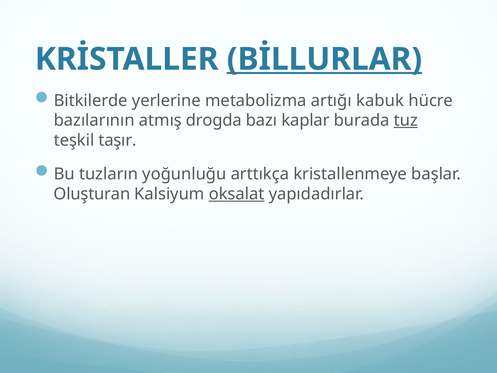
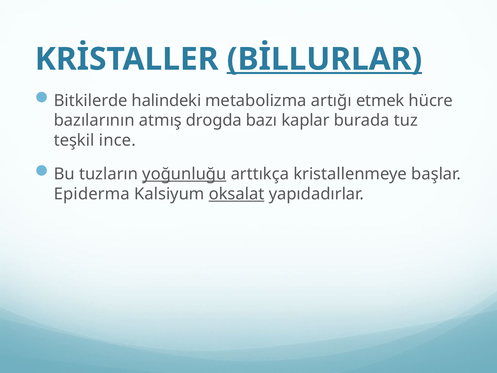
yerlerine: yerlerine -> halindeki (166, 101)
kabuk: kabuk -> etmek (380, 101)
tuz underline: present -> none (406, 120)
taşır: taşır -> ince (117, 140)
yoğunluğu underline: none -> present (184, 174)
Oluşturan: Oluşturan -> Epiderma (92, 194)
